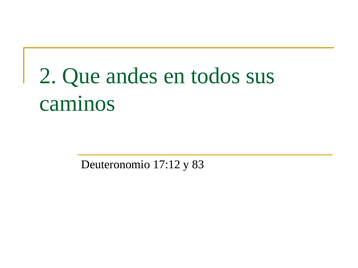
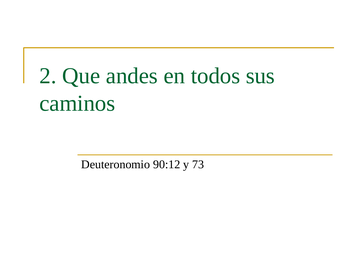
17:12: 17:12 -> 90:12 (167, 165)
83: 83 -> 73 (198, 165)
